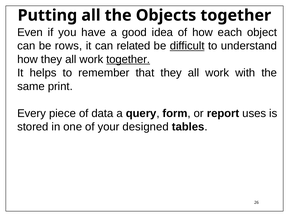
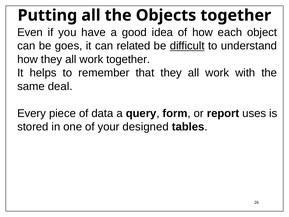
rows: rows -> goes (69, 46)
together underline: present -> none (128, 59)
print: print -> deal (60, 86)
